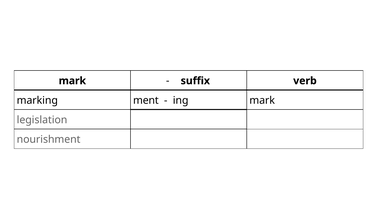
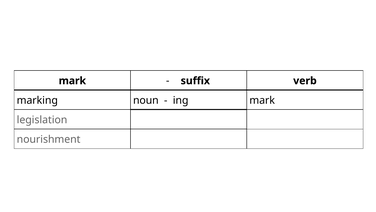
ment: ment -> noun (146, 100)
